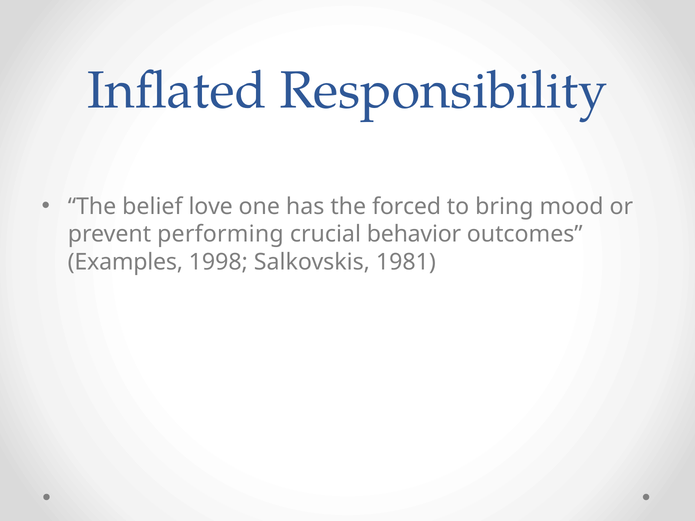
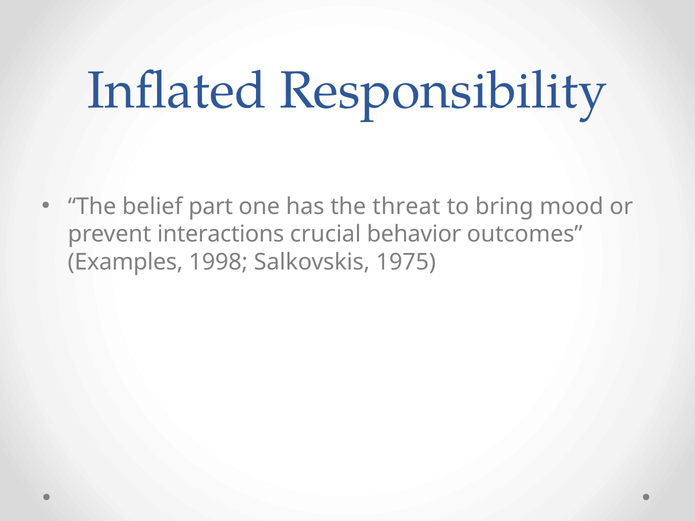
love: love -> part (211, 206)
forced: forced -> threat (406, 206)
performing: performing -> interactions (221, 234)
1981: 1981 -> 1975 (406, 262)
